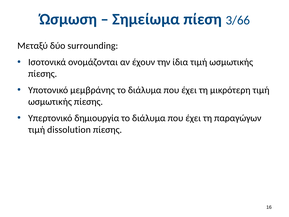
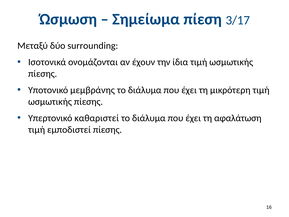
3/66: 3/66 -> 3/17 (238, 20)
δημιουργία: δημιουργία -> καθαριστεί (97, 118)
παραγώγων: παραγώγων -> αφαλάτωση (238, 118)
dissolution: dissolution -> εμποδιστεί (69, 130)
